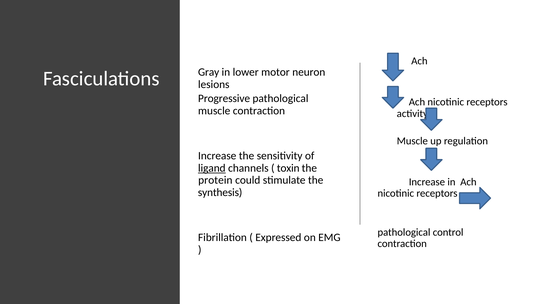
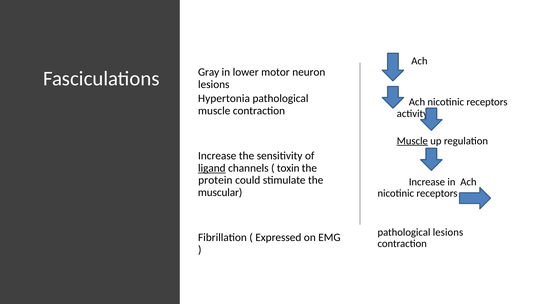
Progressive: Progressive -> Hypertonia (224, 98)
Muscle underline: none -> present (412, 141)
synthesis: synthesis -> muscular (220, 192)
pathological control: control -> lesions (448, 232)
